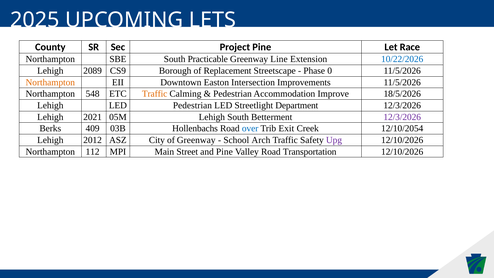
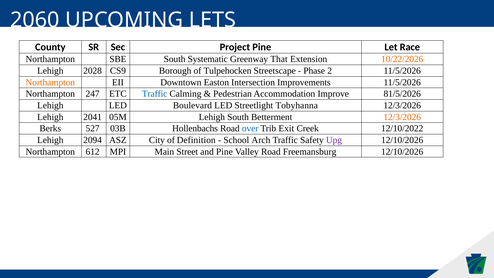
2025: 2025 -> 2060 (35, 20)
Practicable: Practicable -> Systematic (208, 59)
Line: Line -> That (279, 59)
10/22/2026 colour: blue -> orange (402, 59)
2089: 2089 -> 2028 (93, 71)
Replacement: Replacement -> Tulpehocken (228, 71)
0: 0 -> 2 (330, 71)
548: 548 -> 247 (93, 94)
Traffic colour: orange -> blue (155, 94)
18/5/2026: 18/5/2026 -> 81/5/2026 (402, 94)
LED Pedestrian: Pedestrian -> Boulevard (192, 105)
Department: Department -> Tobyhanna (297, 105)
2021: 2021 -> 2041 (93, 117)
12/3/2026 colour: purple -> orange (402, 117)
409: 409 -> 527 (93, 129)
12/10/2054: 12/10/2054 -> 12/10/2022 (402, 129)
2012: 2012 -> 2094 (93, 140)
of Greenway: Greenway -> Definition (196, 140)
112: 112 -> 612 (93, 152)
Transportation: Transportation -> Freemansburg (310, 152)
